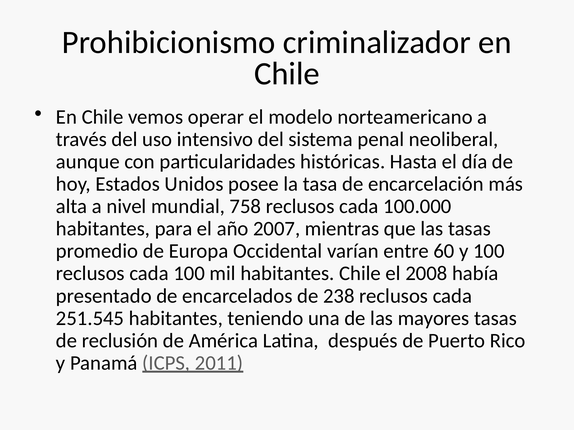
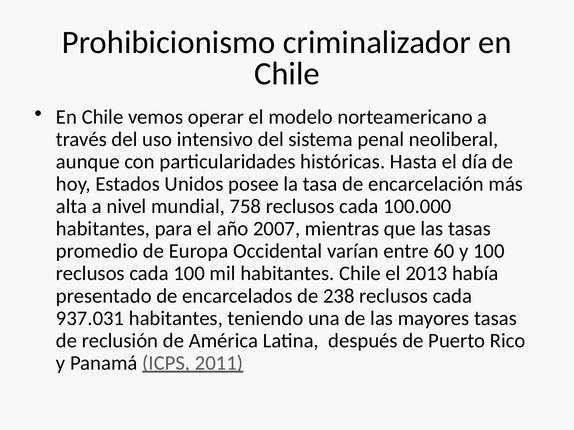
2008: 2008 -> 2013 (426, 274)
251.545: 251.545 -> 937.031 (90, 319)
